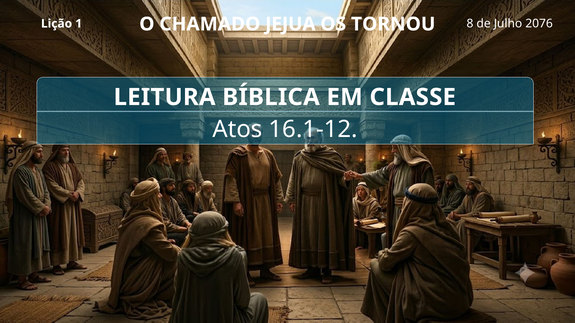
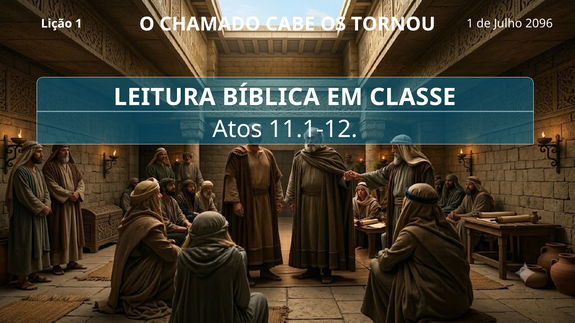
JEJUA: JEJUA -> CABE (290, 24)
1 8: 8 -> 1 (470, 24)
2076: 2076 -> 2096 (539, 24)
16.1-12: 16.1-12 -> 11.1-12 (313, 130)
